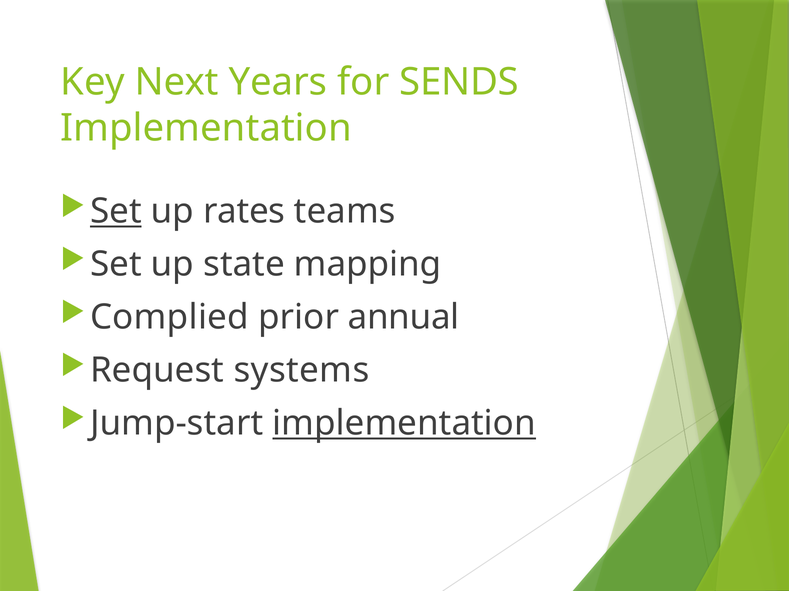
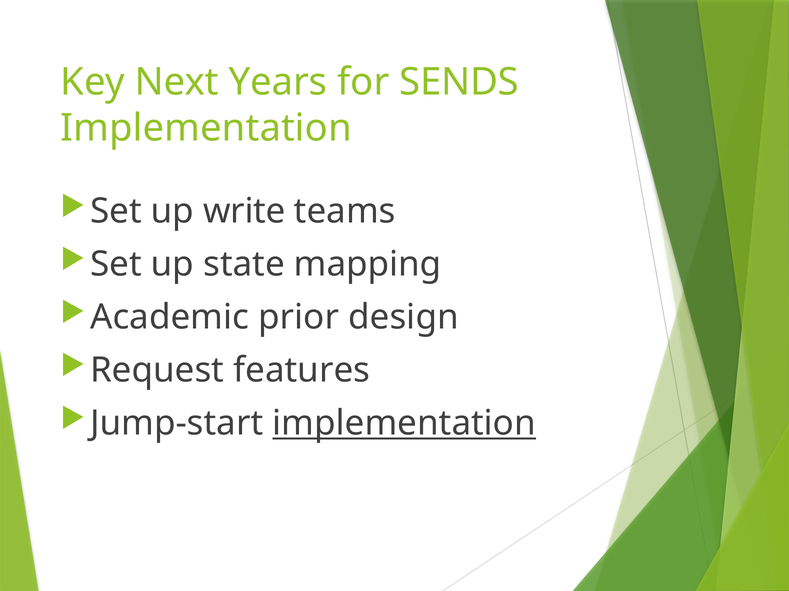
Set underline: present -> none (116, 212)
rates: rates -> write (244, 212)
Complied: Complied -> Academic (170, 318)
annual: annual -> design (403, 318)
systems: systems -> features (302, 371)
